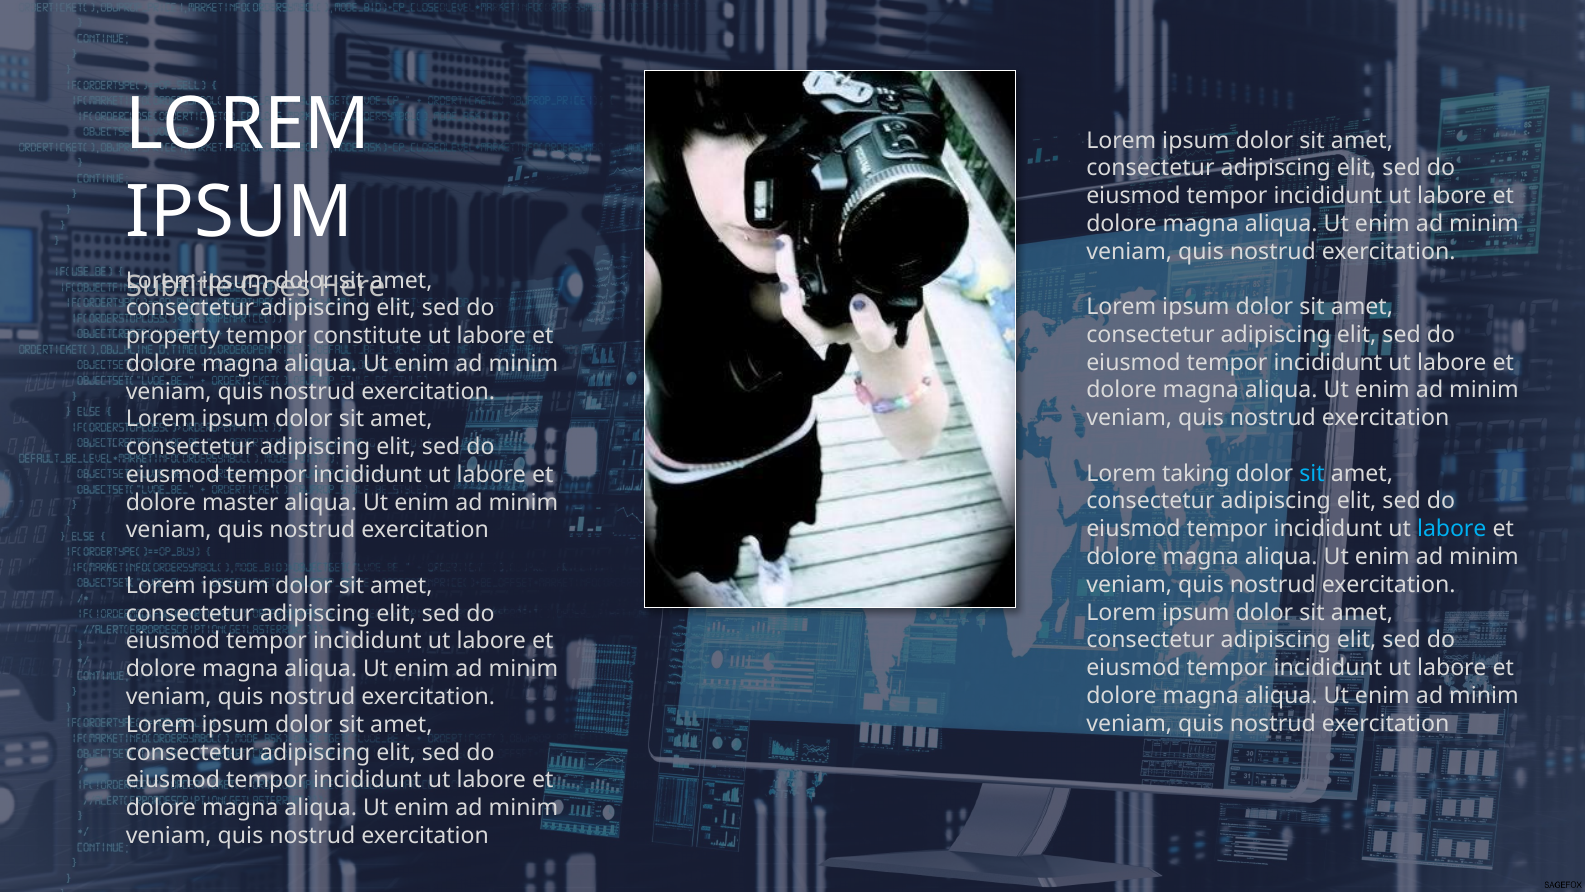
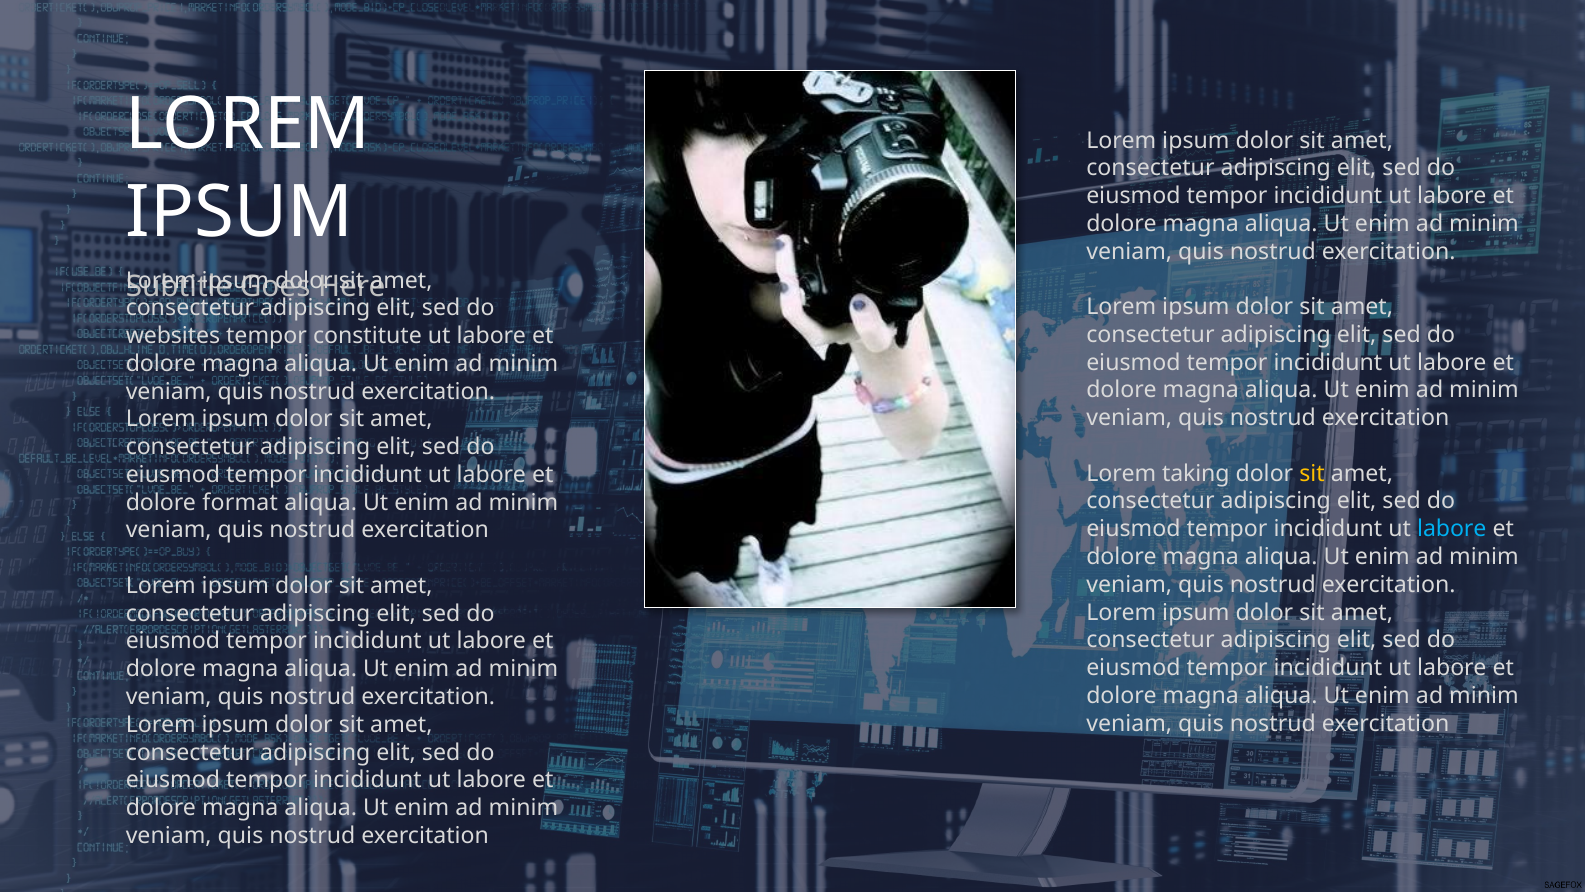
property: property -> websites (173, 336)
sit colour: light blue -> yellow (1312, 473)
master: master -> format (240, 502)
